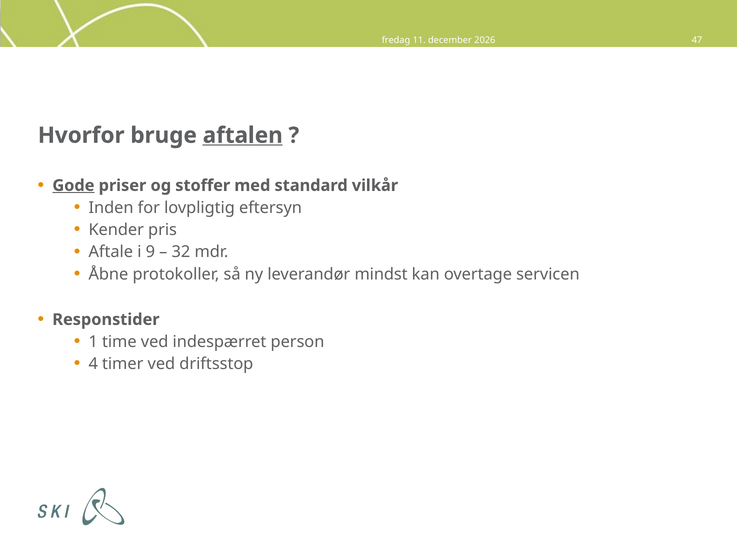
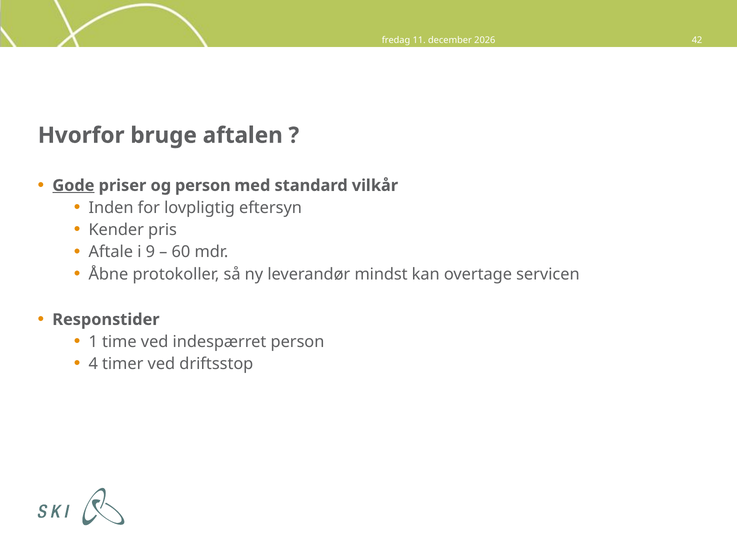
47: 47 -> 42 (697, 40)
aftalen underline: present -> none (243, 136)
og stoffer: stoffer -> person (203, 186)
32: 32 -> 60 (181, 252)
